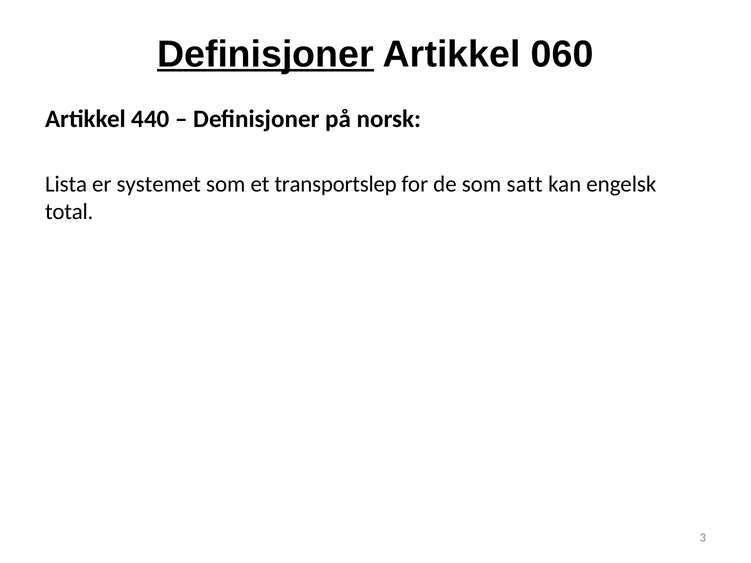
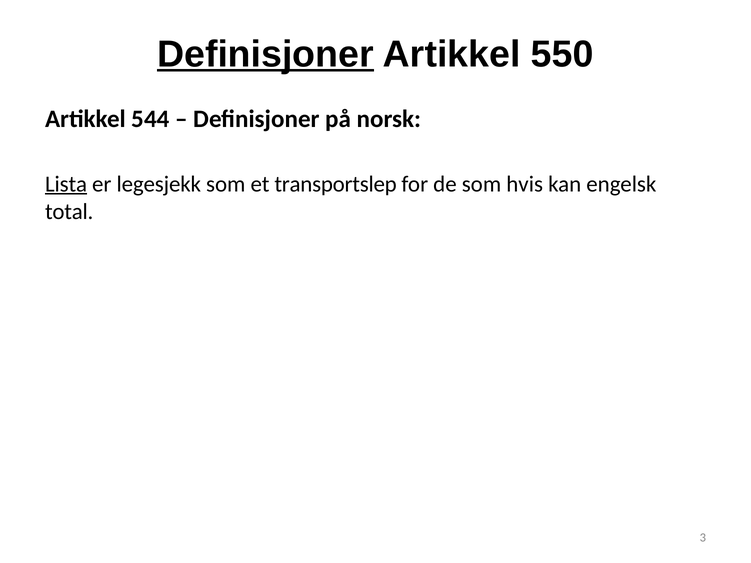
060: 060 -> 550 (562, 54)
440: 440 -> 544 (150, 119)
Lista underline: none -> present (66, 184)
systemet: systemet -> legesjekk (159, 184)
satt: satt -> hvis (525, 184)
